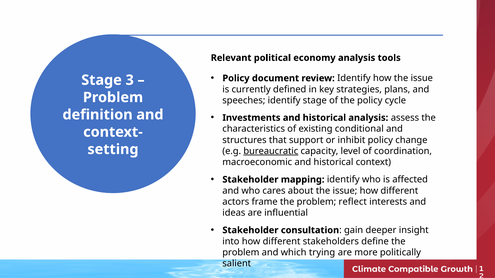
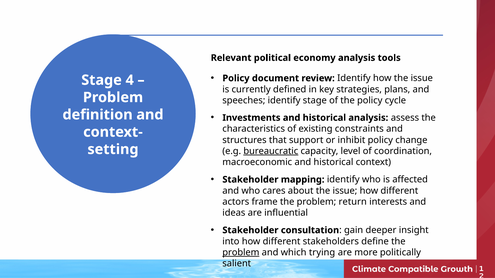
3: 3 -> 4 (130, 80)
conditional: conditional -> constraints (359, 129)
reflect: reflect -> return (353, 202)
problem underline: none -> present (241, 253)
